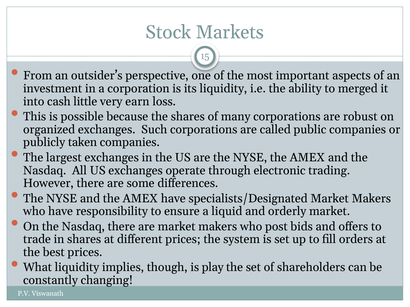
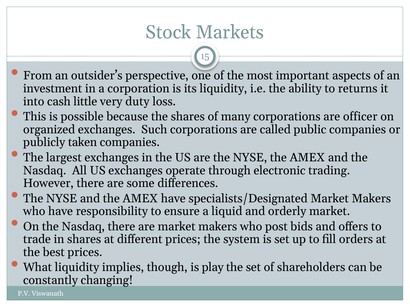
merged: merged -> returns (358, 89)
earn: earn -> duty (137, 102)
robust: robust -> officer (360, 117)
